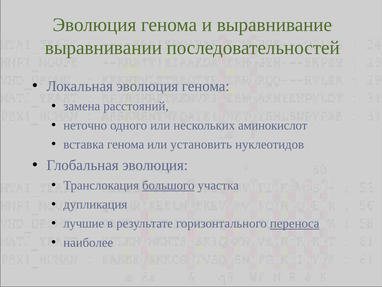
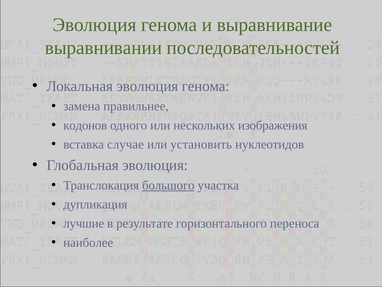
расстояний: расстояний -> правильнее (136, 106)
неточно: неточно -> кодонов (85, 125)
аминокислот: аминокислот -> изображения (273, 125)
вставка генома: генома -> случае (125, 144)
переноса underline: present -> none (295, 223)
